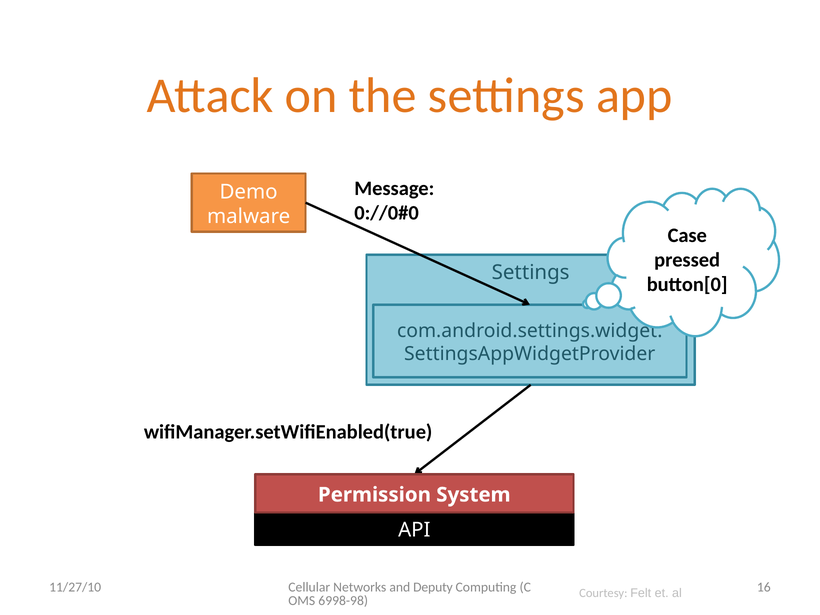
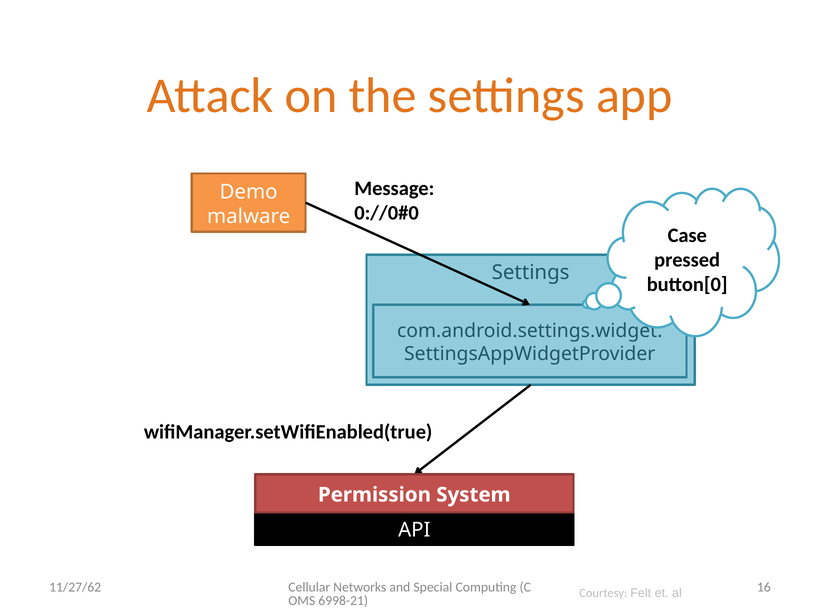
Deputy: Deputy -> Special (433, 587)
11/27/10: 11/27/10 -> 11/27/62 (75, 587)
6998-98: 6998-98 -> 6998-21 (343, 601)
